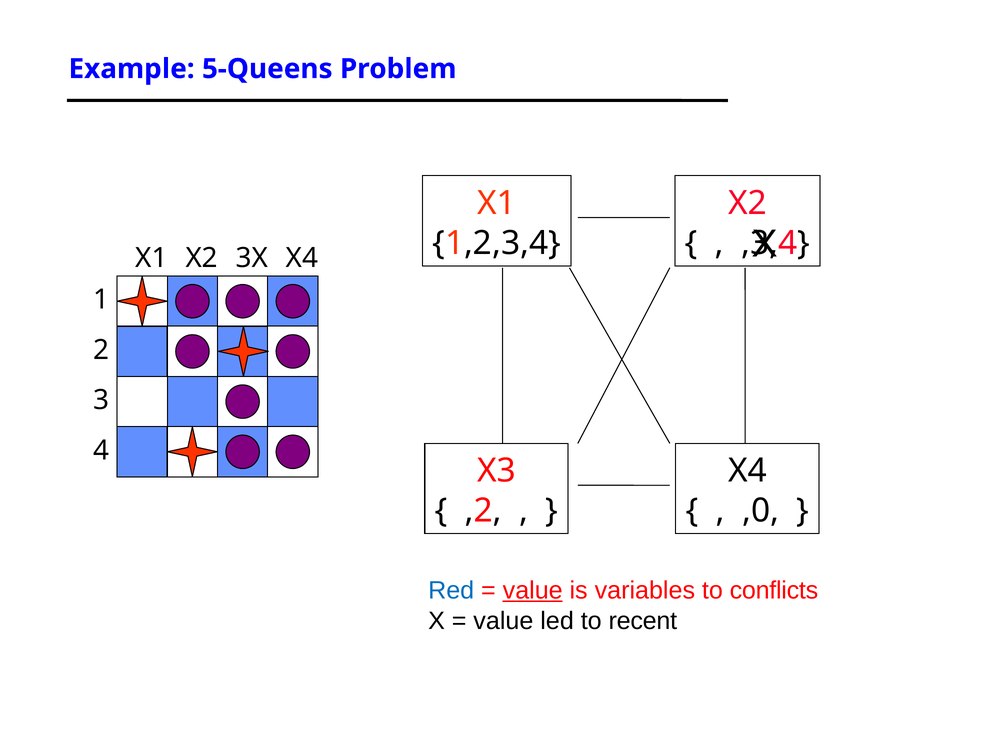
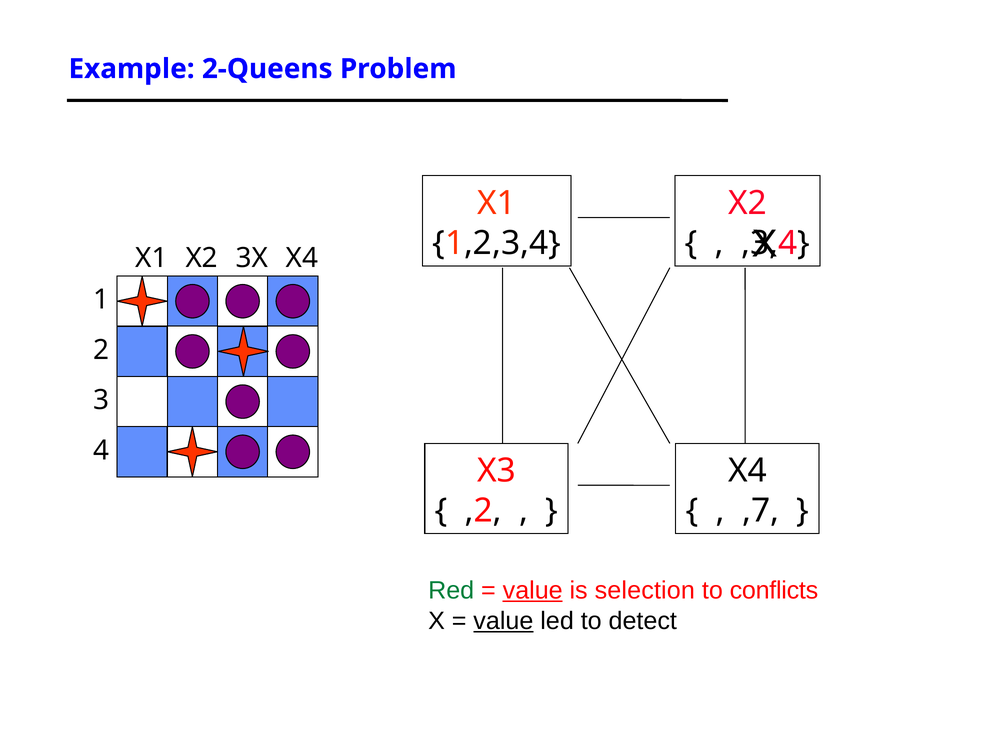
5-Queens: 5-Queens -> 2-Queens (267, 69)
,0: ,0 -> ,7 (761, 511)
Red colour: blue -> green (451, 591)
variables: variables -> selection (645, 591)
value underline: none -> present (503, 621)
recent: recent -> detect (643, 621)
